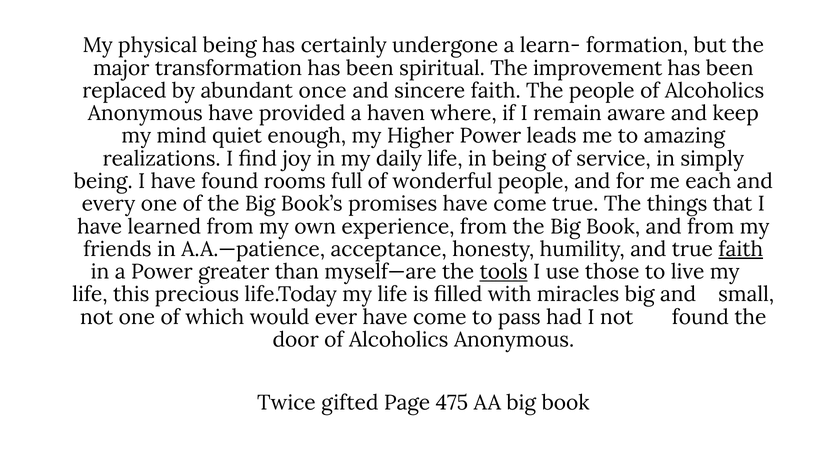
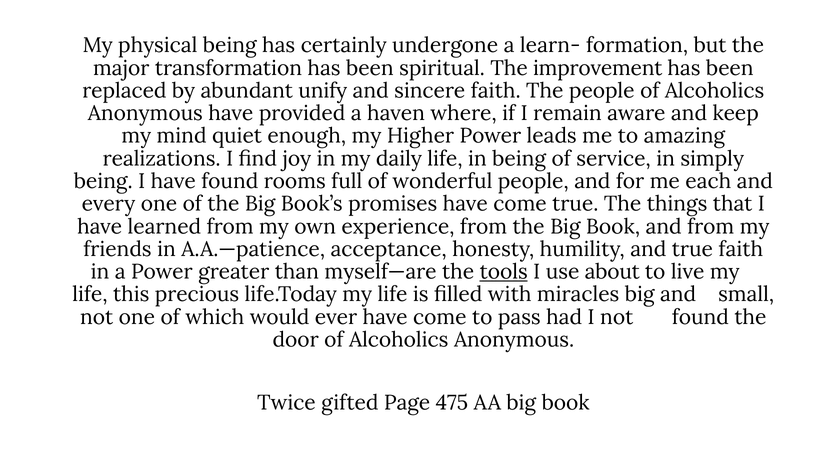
once: once -> unify (323, 91)
faith underline: present -> none (741, 249)
those: those -> about (612, 272)
